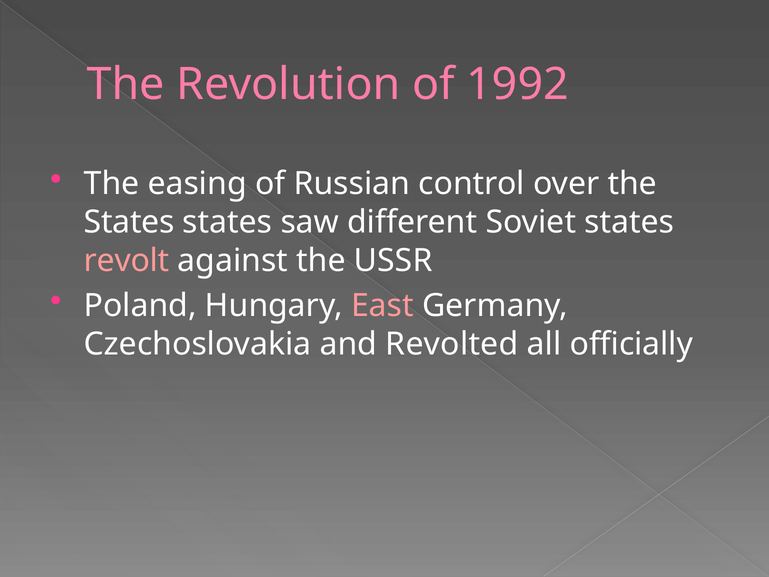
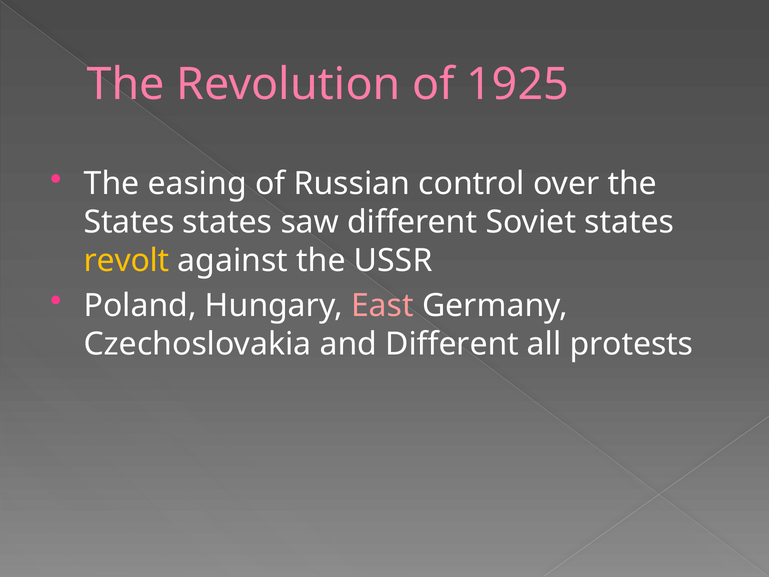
1992: 1992 -> 1925 (518, 84)
revolt colour: pink -> yellow (127, 260)
and Revolted: Revolted -> Different (452, 344)
officially: officially -> protests (631, 344)
